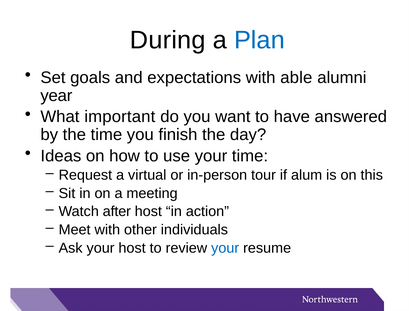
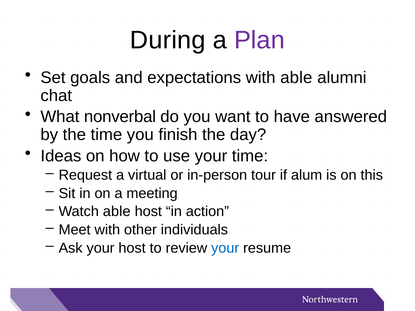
Plan colour: blue -> purple (259, 40)
year: year -> chat (56, 96)
important: important -> nonverbal (120, 117)
Watch after: after -> able (117, 212)
